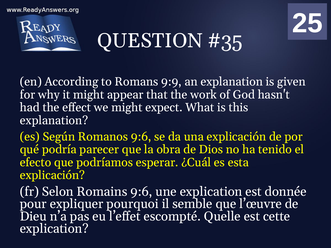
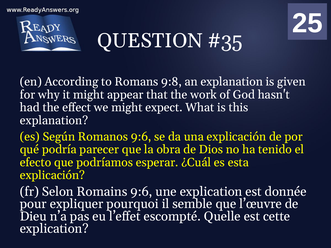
9:9: 9:9 -> 9:8 (171, 82)
